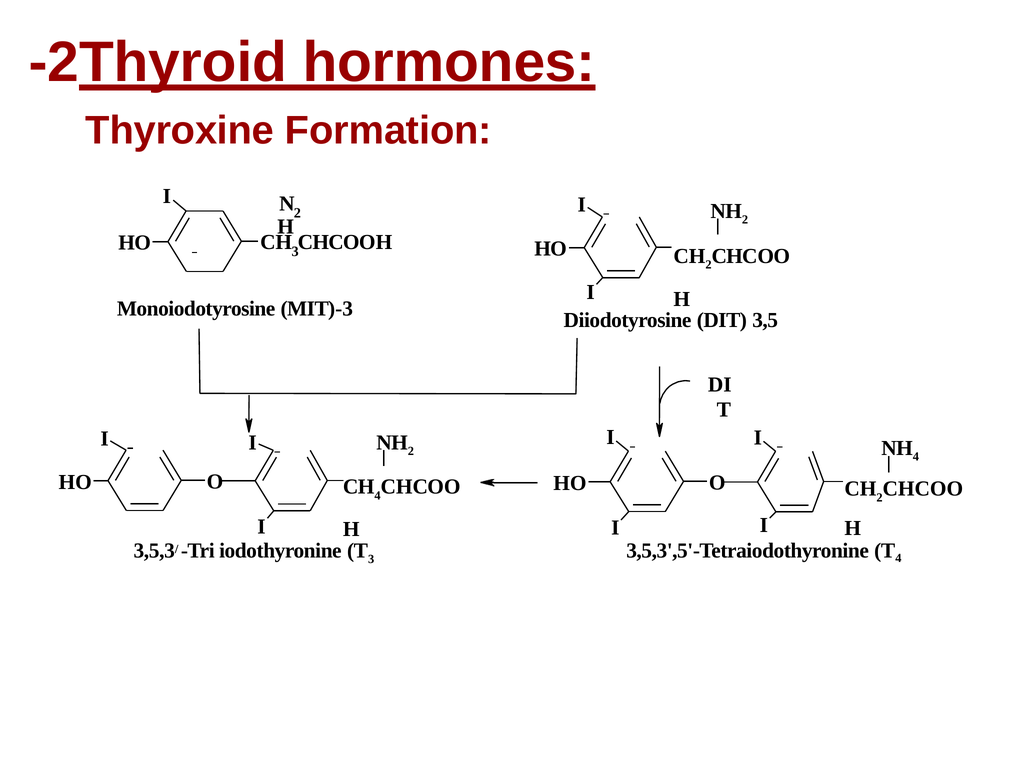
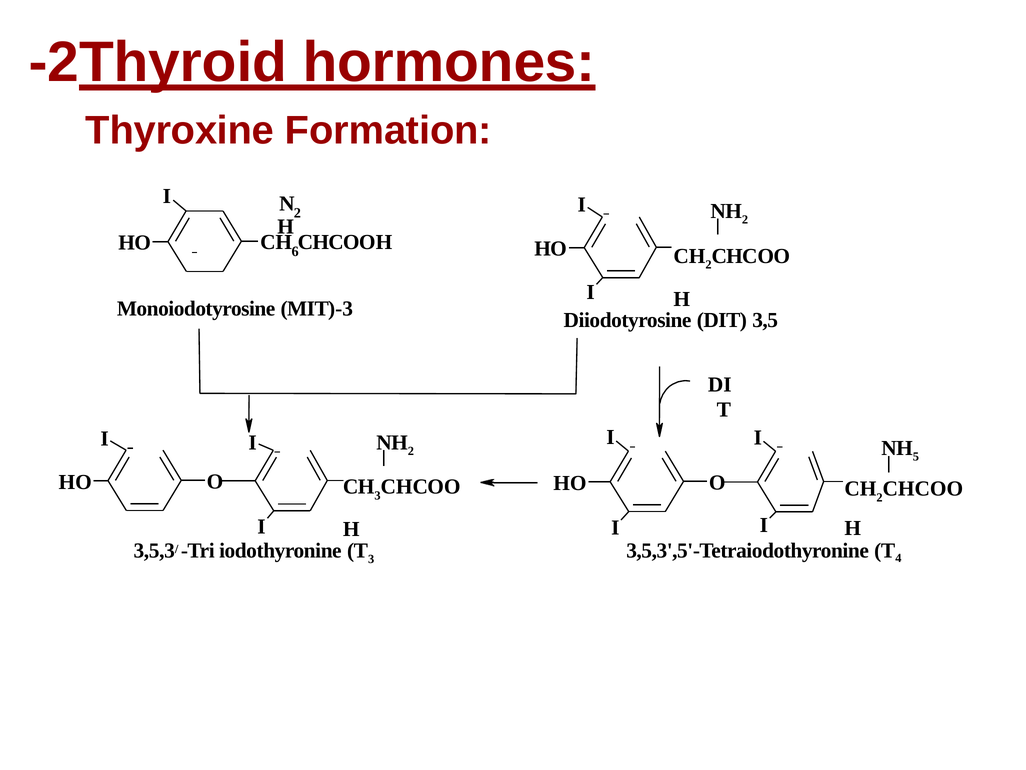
C 3: 3 -> 6 (295, 251)
NH 4: 4 -> 5 (916, 456)
4: 4 -> 3 (377, 495)
